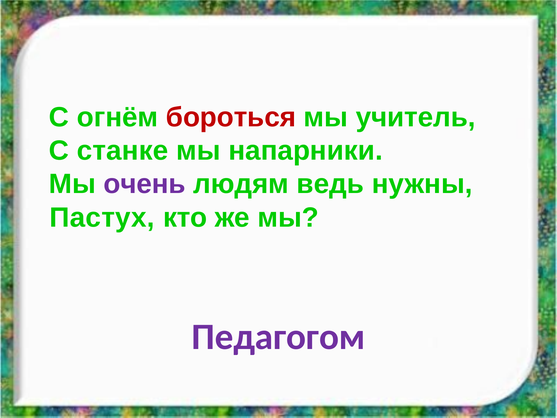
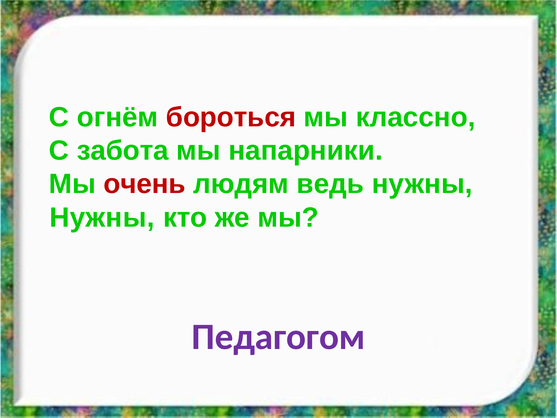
учитель: учитель -> классно (416, 117)
станке: станке -> забота (123, 151)
очень colour: purple -> red (145, 184)
Пастух: Пастух -> Нужны (102, 217)
